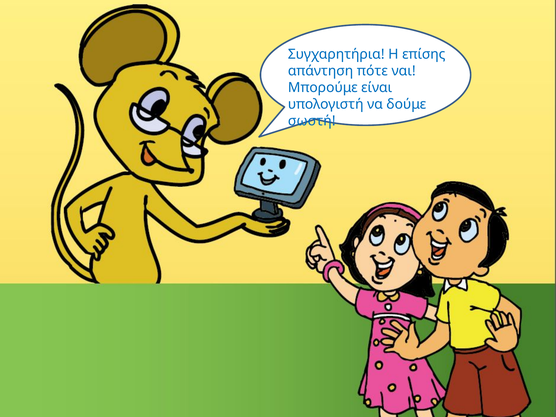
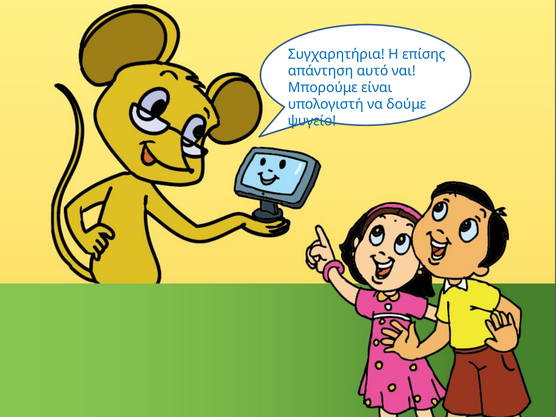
πότε: πότε -> αυτό (373, 71)
σωστή: σωστή -> ψυγείο (312, 121)
